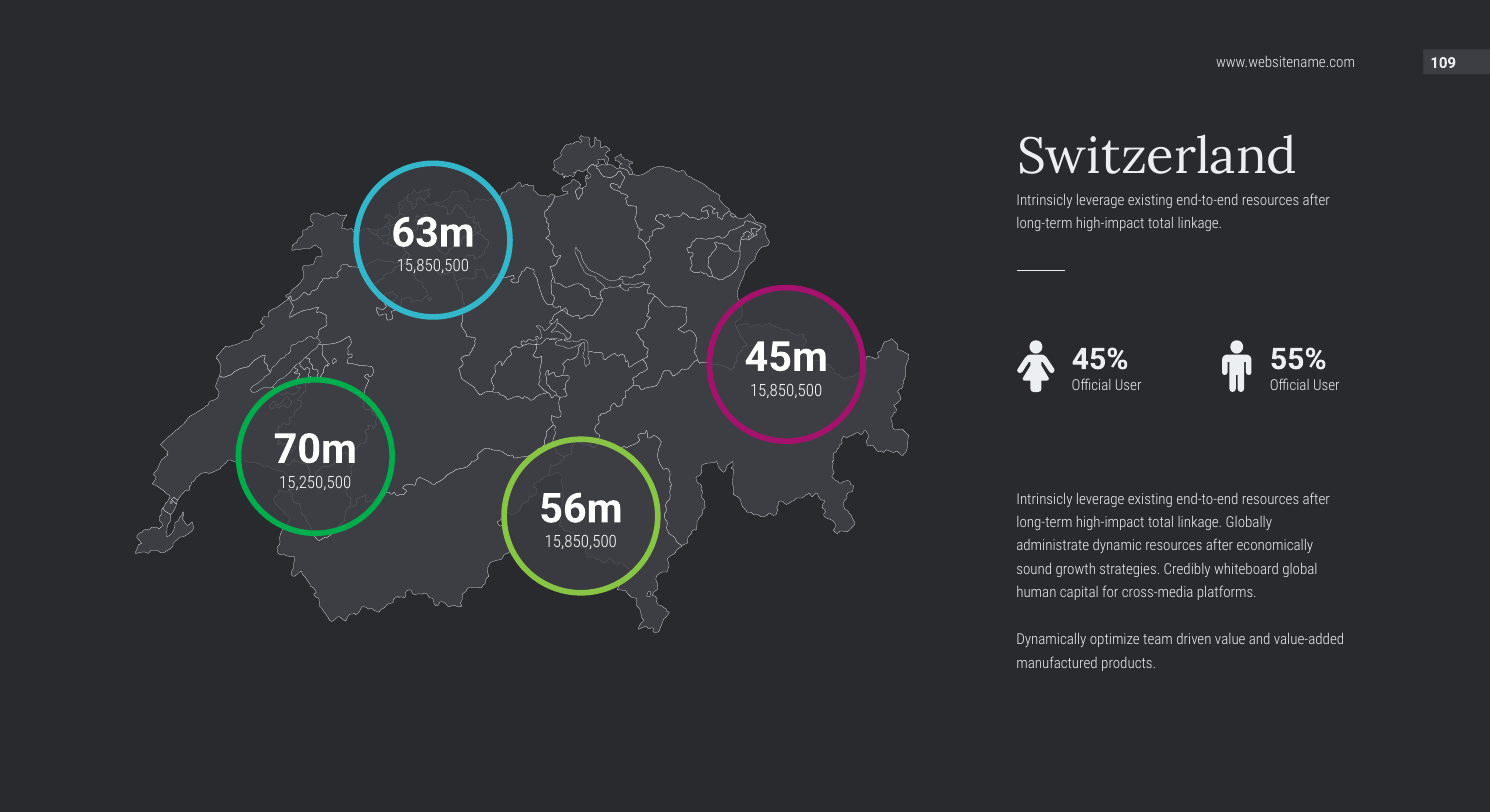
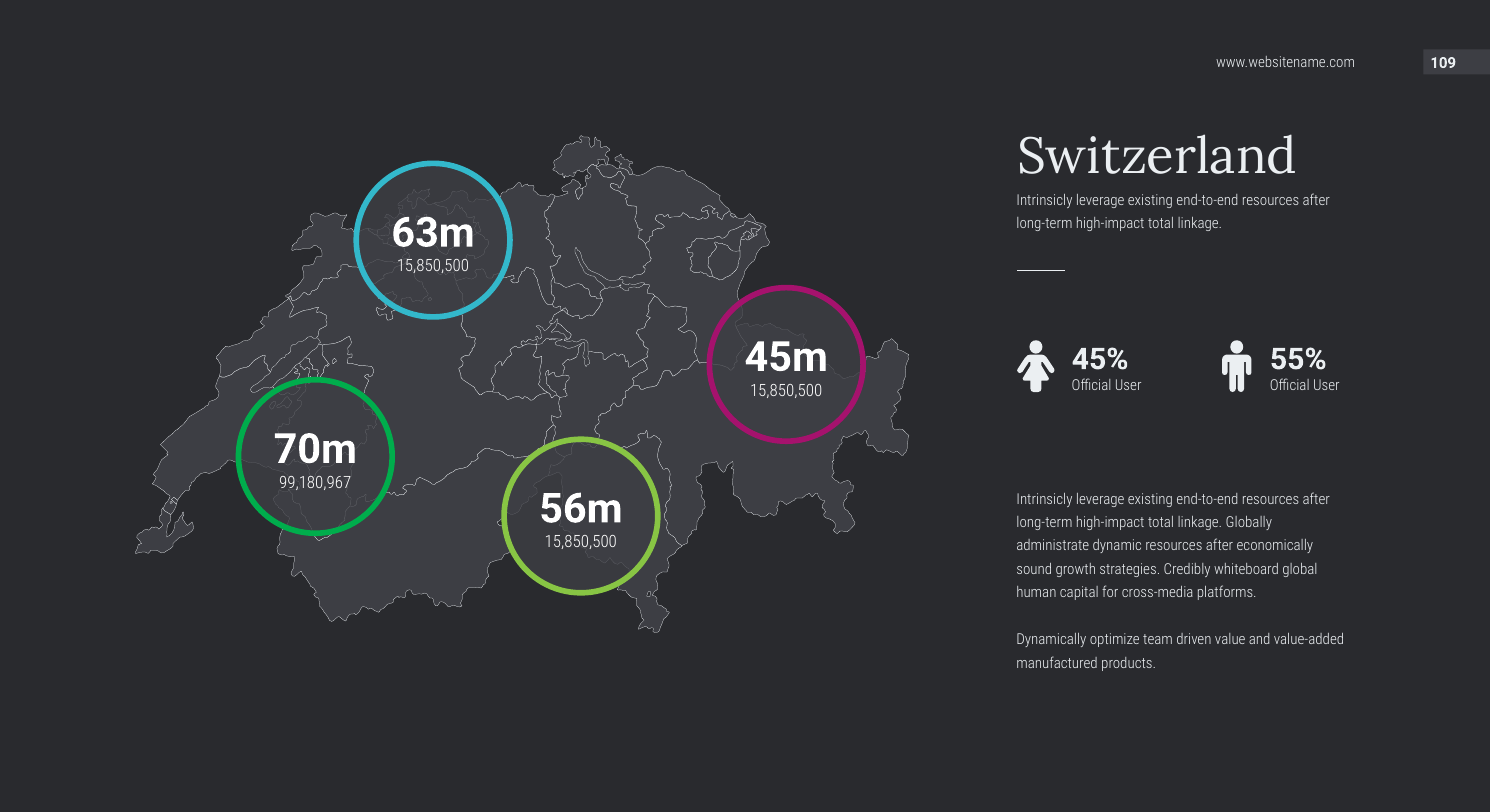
15,250,500: 15,250,500 -> 99,180,967 (315, 483)
